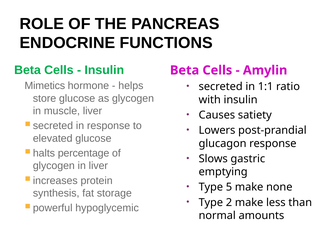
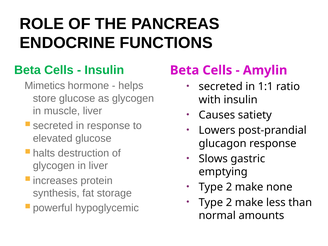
percentage: percentage -> destruction (83, 153)
5: 5 -> 2 (229, 187)
